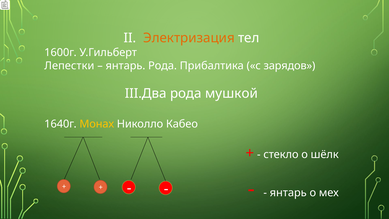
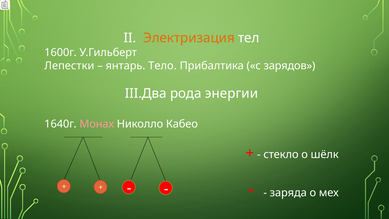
янтарь Рода: Рода -> Тело (162, 66)
мушкой: мушкой -> энергии (232, 93)
Монах colour: yellow -> pink (97, 124)
янтарь: янтарь -> заряда (288, 193)
